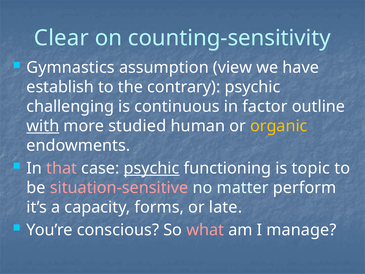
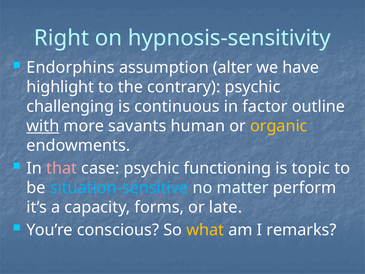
Clear: Clear -> Right (62, 38)
counting-sensitivity: counting-sensitivity -> hypnosis-sensitivity (229, 38)
Gymnastics: Gymnastics -> Endorphins (71, 67)
view: view -> alter (233, 67)
establish: establish -> highlight (60, 87)
studied: studied -> savants (137, 126)
psychic underline: present -> none (152, 168)
situation-sensitive colour: pink -> light blue (119, 188)
what colour: pink -> yellow (205, 230)
manage: manage -> remarks (301, 230)
